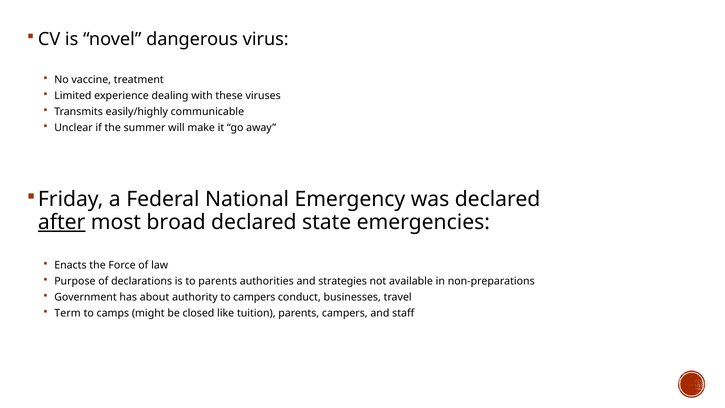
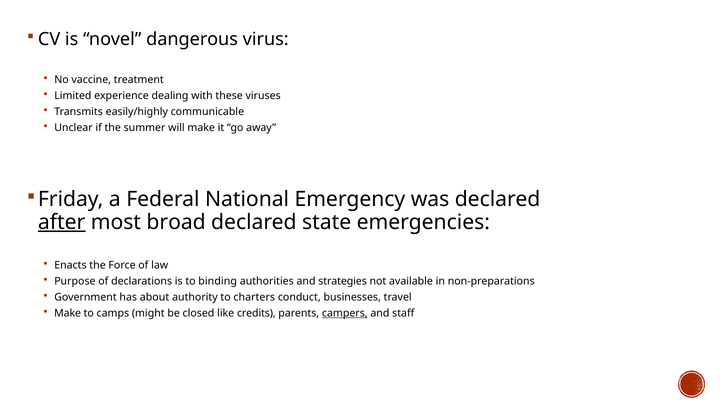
to parents: parents -> binding (218, 281)
to campers: campers -> charters (254, 297)
Term: Term -> Make (68, 313)
tuition: tuition -> credits (256, 313)
campers underline: none -> present (345, 313)
